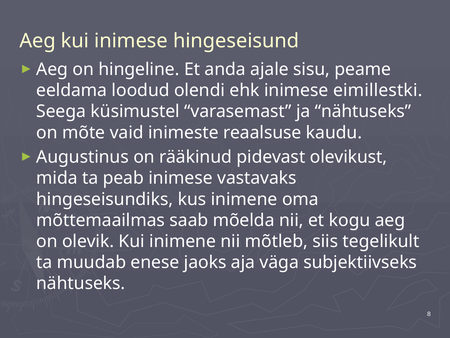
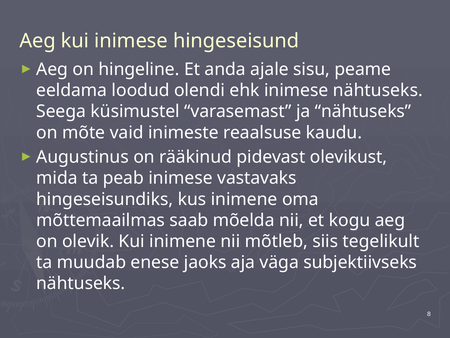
inimese eimillestki: eimillestki -> nähtuseks (378, 90)
